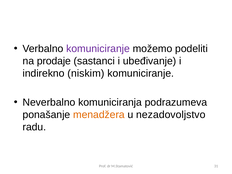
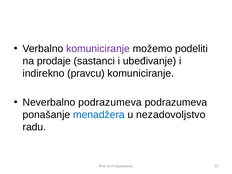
niskim: niskim -> pravcu (86, 73)
Neverbalno komuniciranja: komuniciranja -> podrazumeva (110, 102)
menadžera colour: orange -> blue (99, 115)
